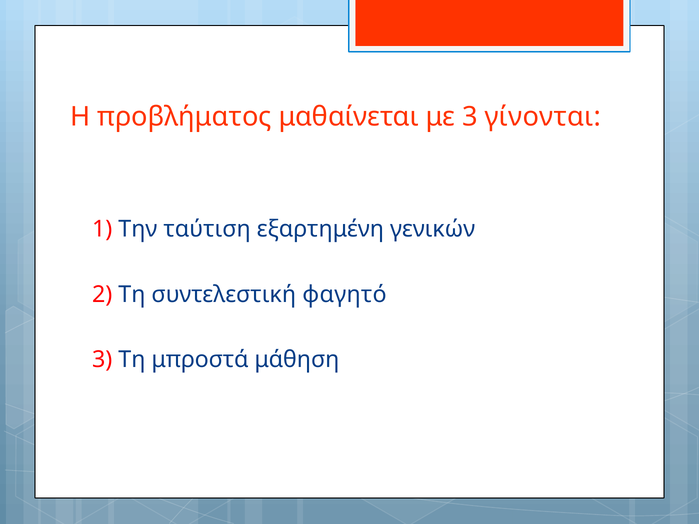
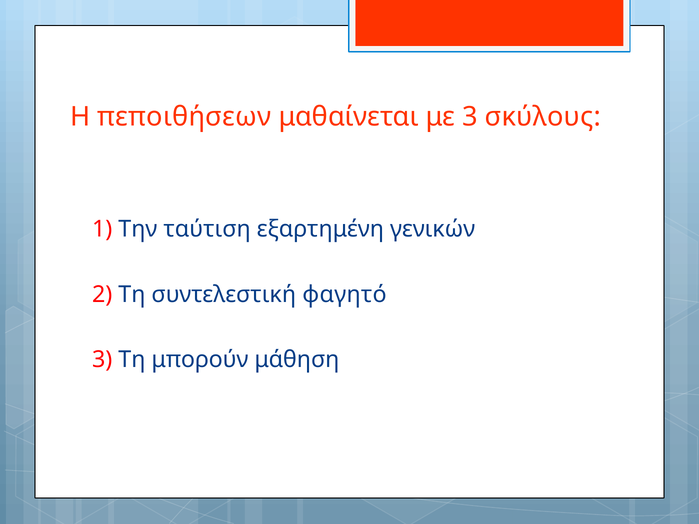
προβλήματος: προβλήματος -> πεποιθήσεων (184, 117)
γίνονται: γίνονται -> σκύλους (543, 117)
μπροστά: μπροστά -> μπορούν (200, 360)
